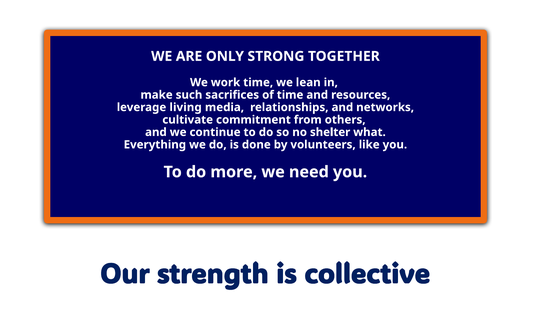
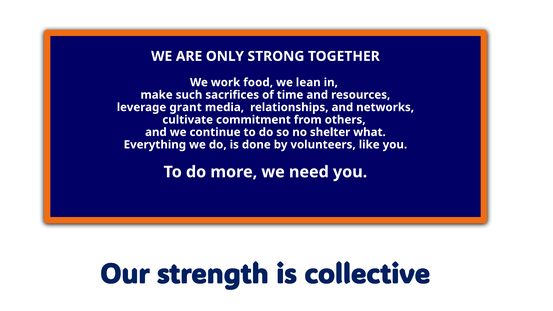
work time: time -> food (258, 82)
living: living -> grant (186, 107)
